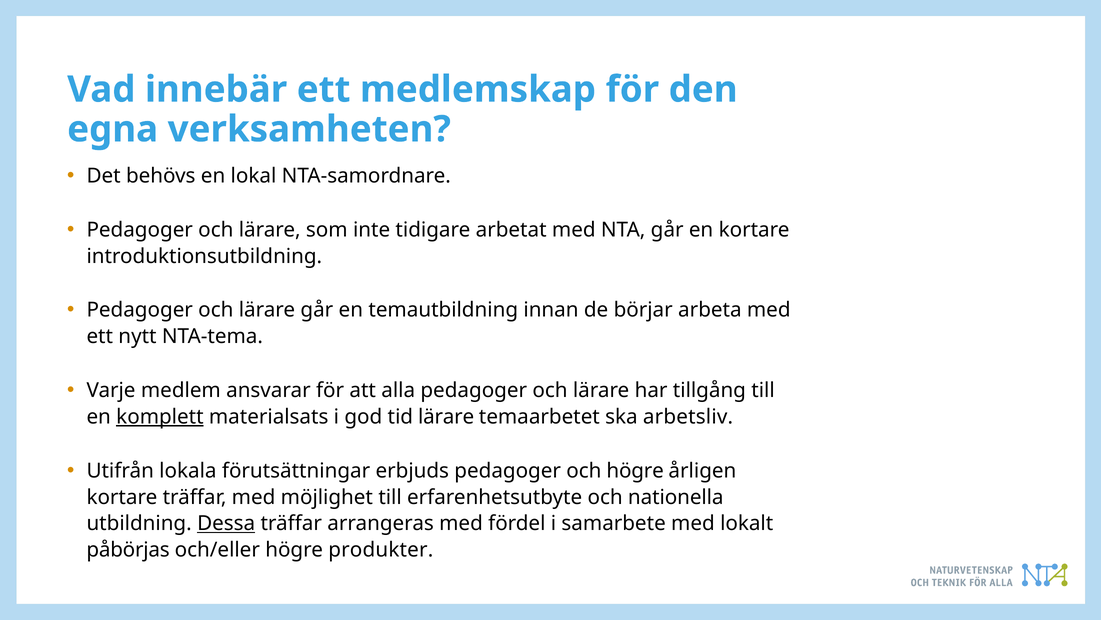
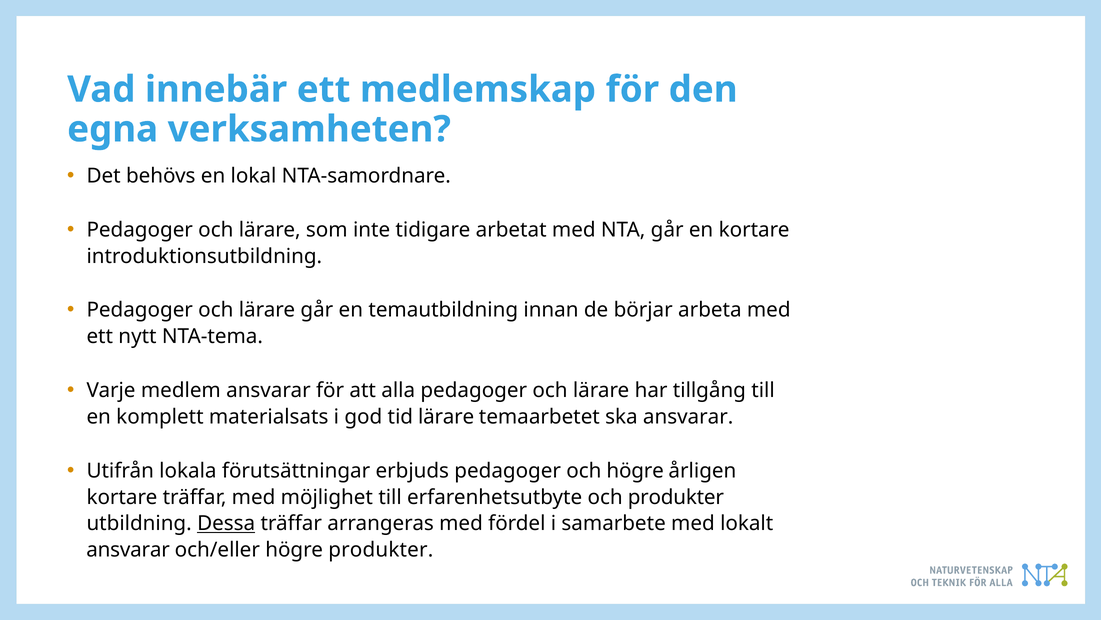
komplett underline: present -> none (160, 416)
ska arbetsliv: arbetsliv -> ansvarar (688, 416)
och nationella: nationella -> produkter (676, 497)
påbörjas: påbörjas -> ansvarar (128, 549)
